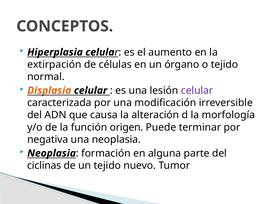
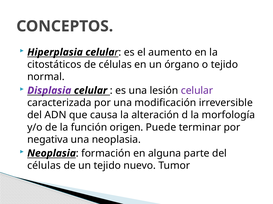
extirpación: extirpación -> citostáticos (54, 65)
Displasia colour: orange -> purple (49, 91)
ciclinas: ciclinas -> células (44, 166)
